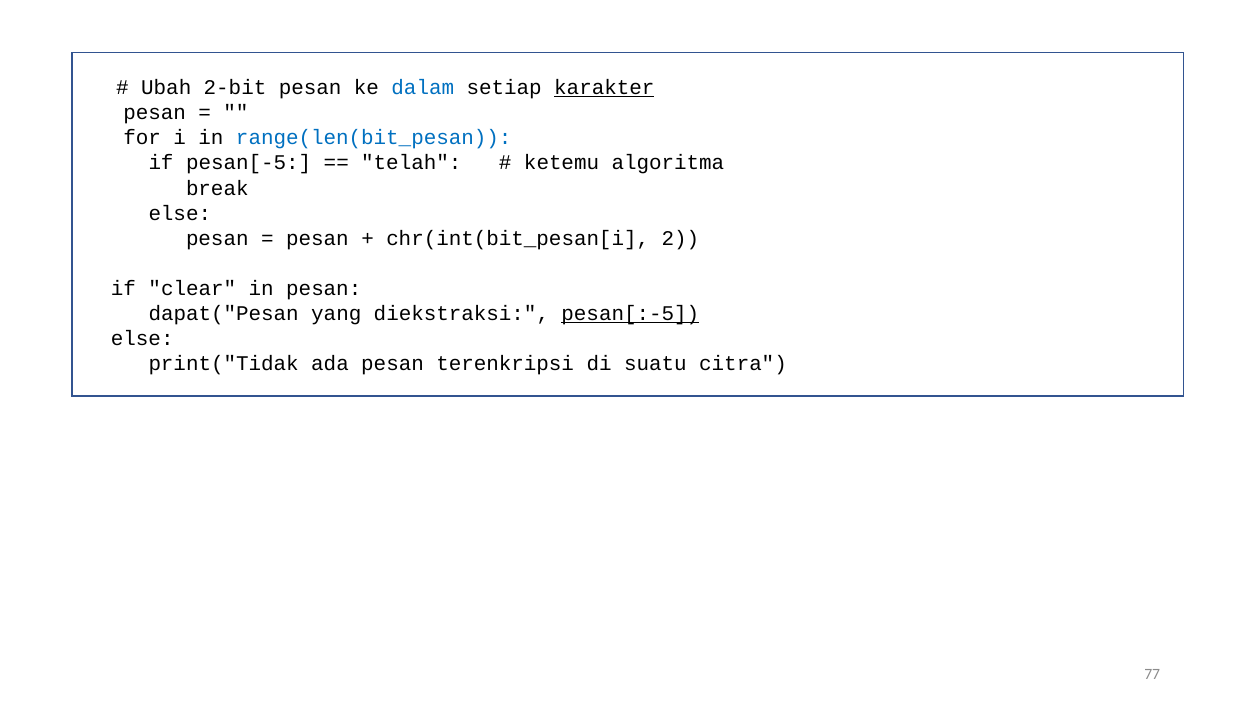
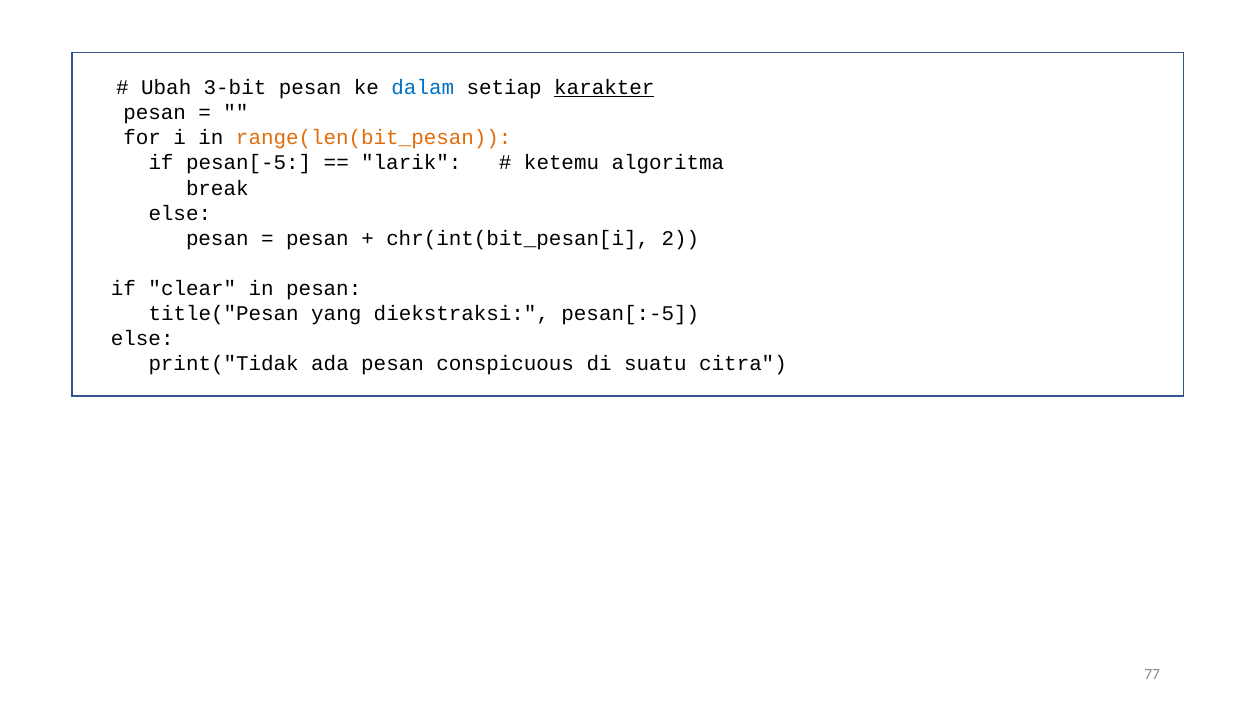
2-bit: 2-bit -> 3-bit (235, 87)
range(len(bit_pesan colour: blue -> orange (374, 138)
telah: telah -> larik (411, 163)
dapat("Pesan: dapat("Pesan -> title("Pesan (224, 314)
pesan[:-5 underline: present -> none (630, 314)
terenkripsi: terenkripsi -> conspicuous (505, 364)
